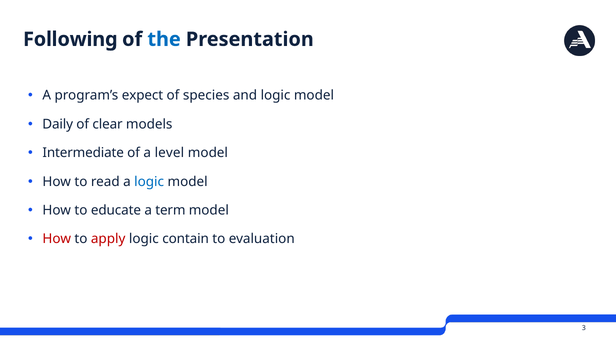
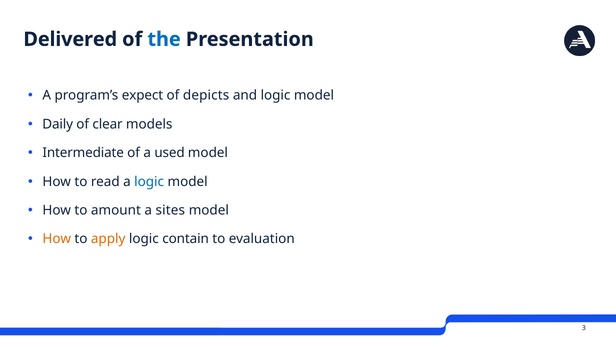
Following: Following -> Delivered (70, 39)
species: species -> depicts (206, 95)
level: level -> used (170, 153)
educate: educate -> amount (116, 210)
term: term -> sites (170, 210)
How colour: red -> orange (57, 239)
apply colour: red -> orange (108, 239)
